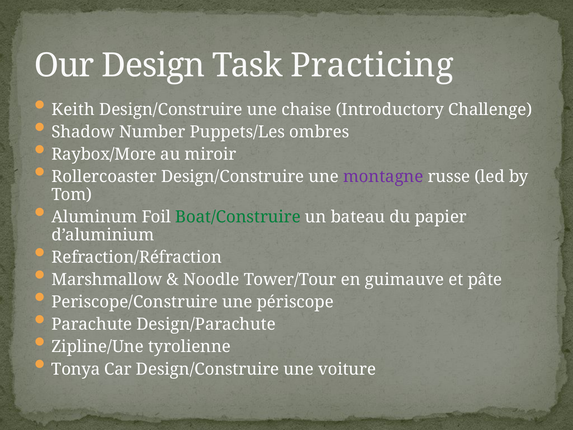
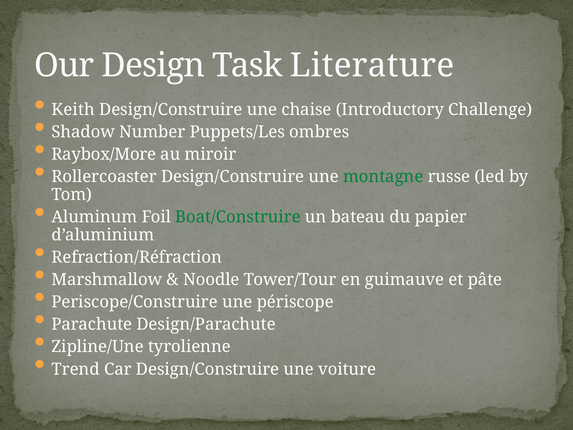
Practicing: Practicing -> Literature (372, 65)
montagne colour: purple -> green (383, 177)
Tonya: Tonya -> Trend (76, 369)
